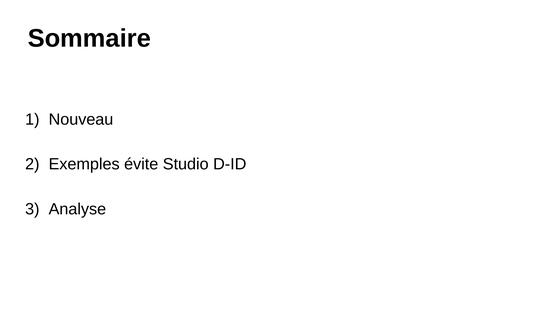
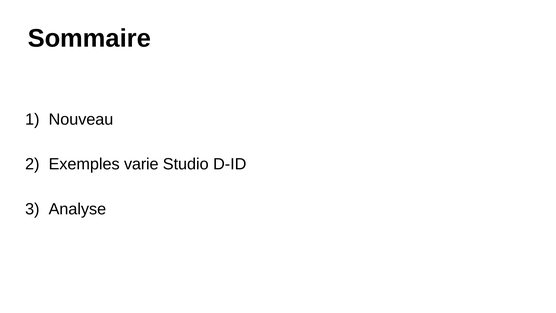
évite: évite -> varie (141, 164)
